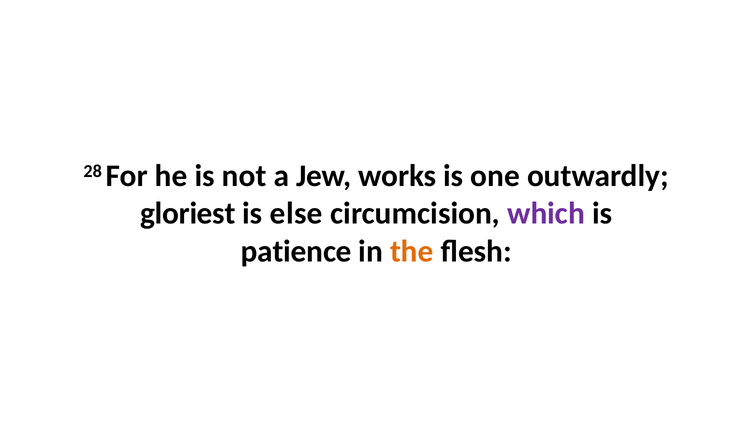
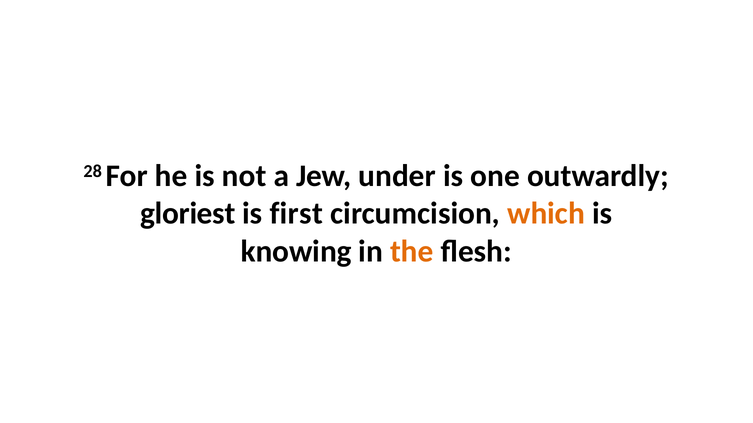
works: works -> under (397, 176)
else: else -> first (296, 214)
which colour: purple -> orange (546, 214)
patience: patience -> knowing (296, 252)
